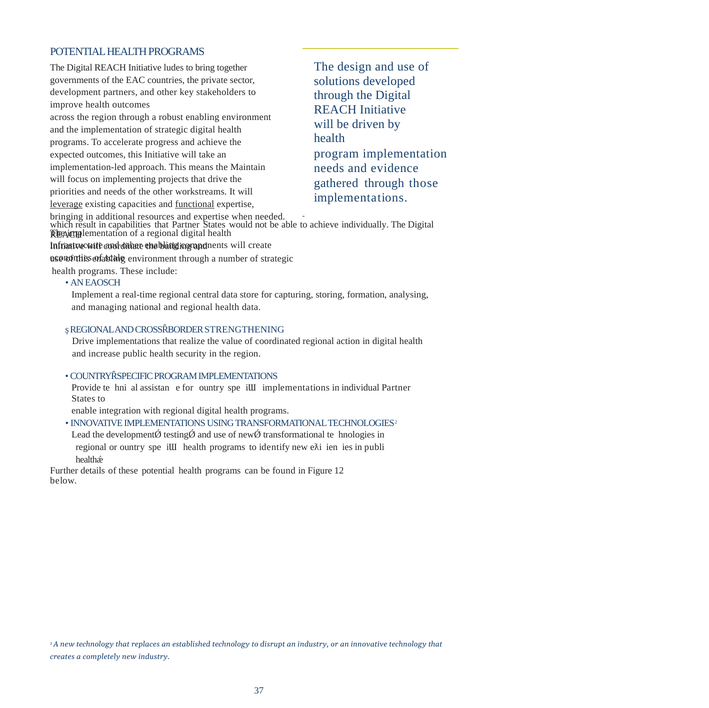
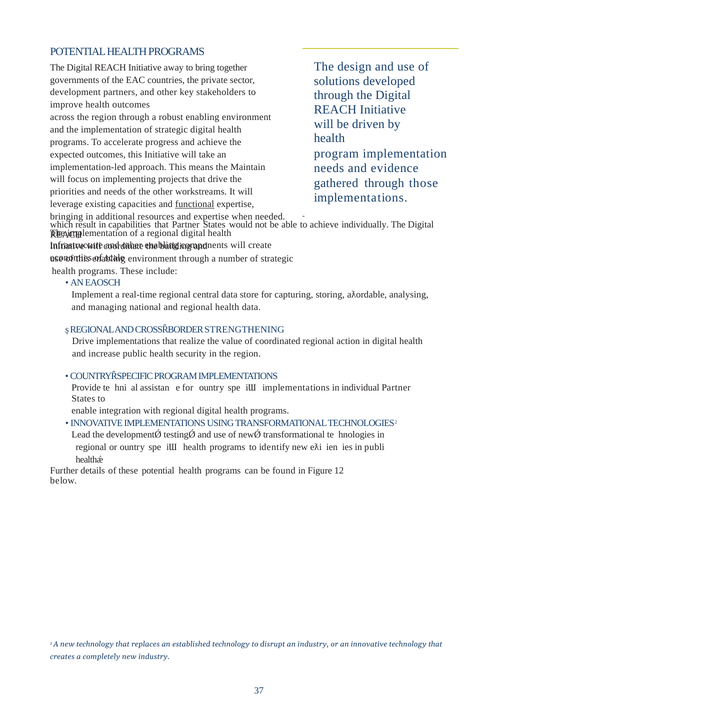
ludes: ludes -> away (174, 68)
leverage underline: present -> none (66, 204)
formation: formation -> aƛordable (367, 295)
